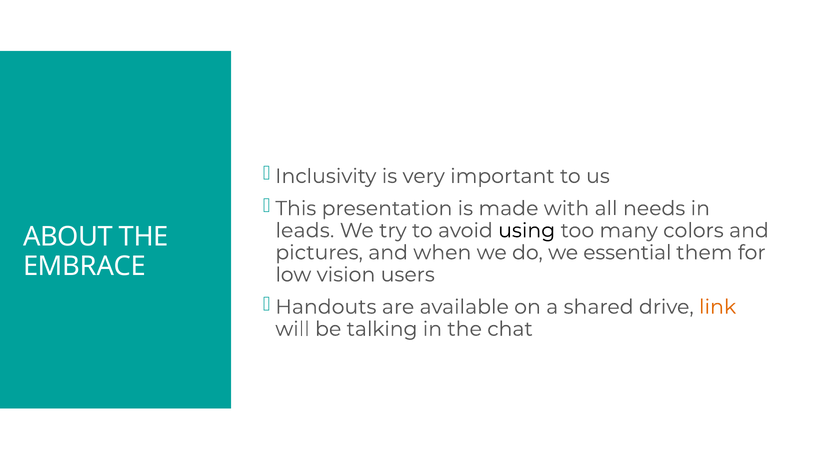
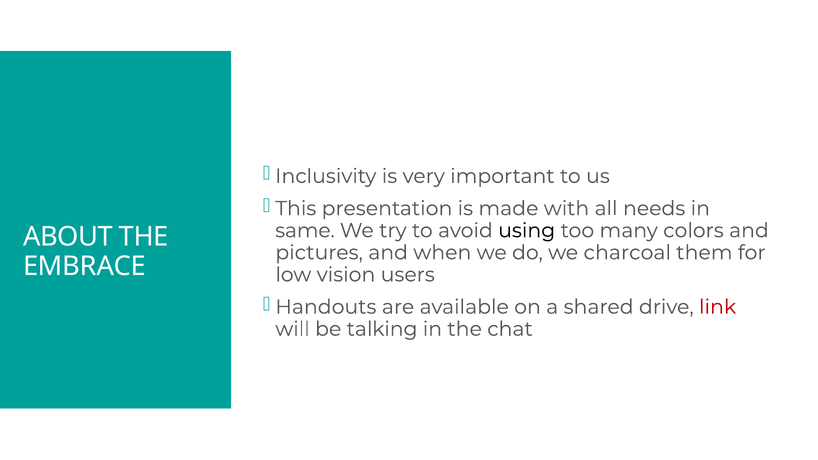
leads: leads -> same (305, 231)
essential: essential -> charcoal (627, 253)
link colour: orange -> red (718, 307)
